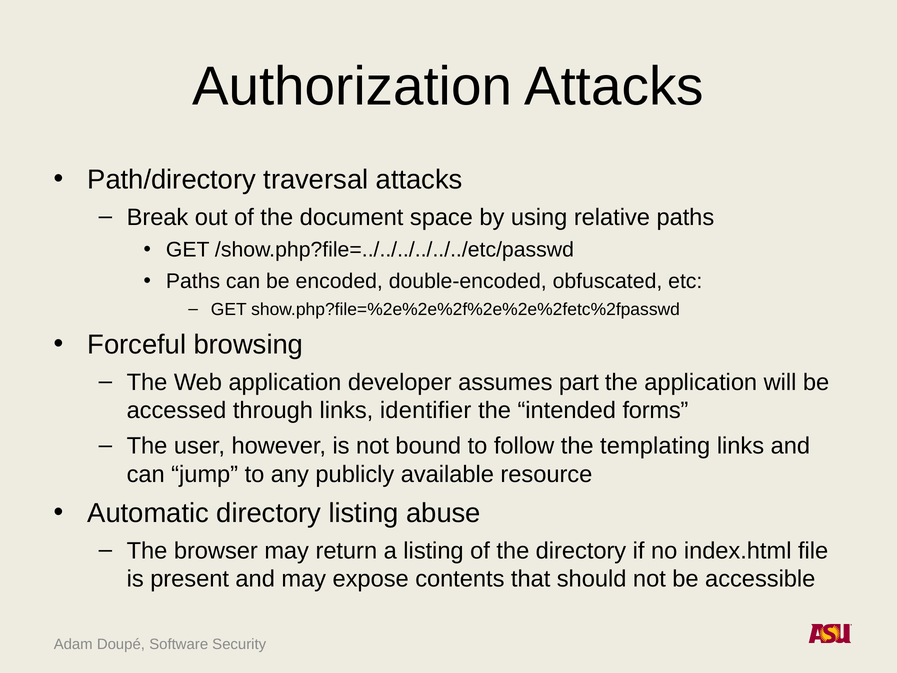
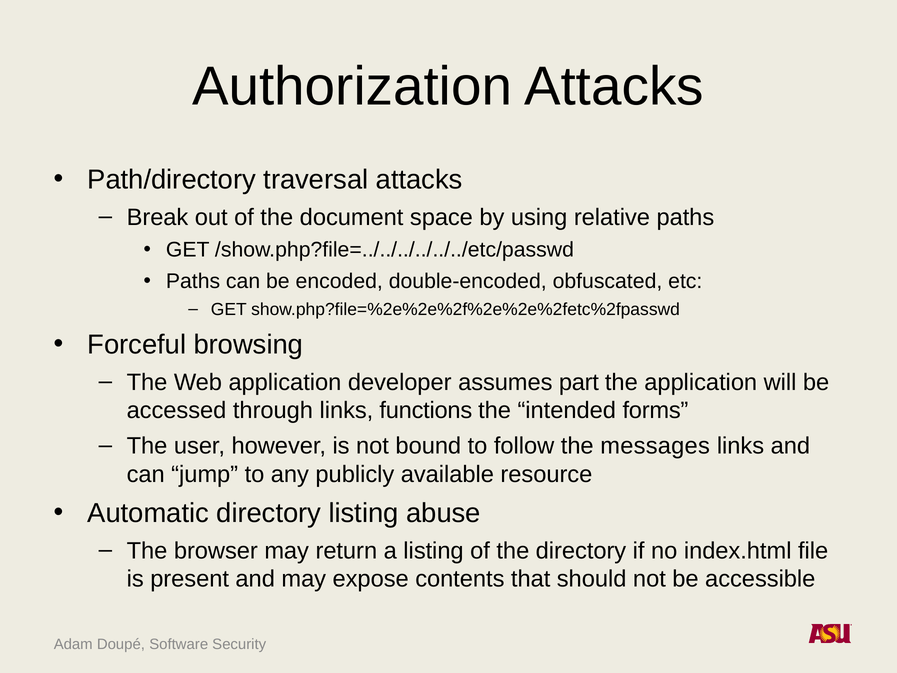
identifier: identifier -> functions (426, 411)
templating: templating -> messages (655, 446)
